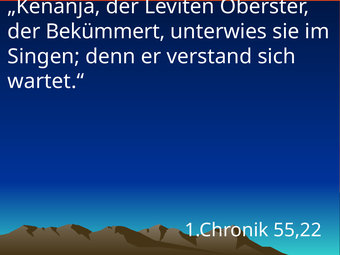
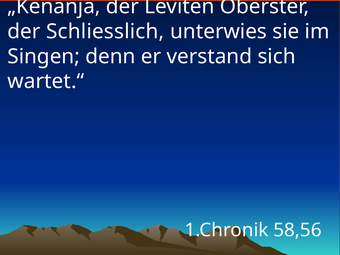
Bekümmert: Bekümmert -> Schliesslich (105, 31)
55,22: 55,22 -> 58,56 (297, 230)
